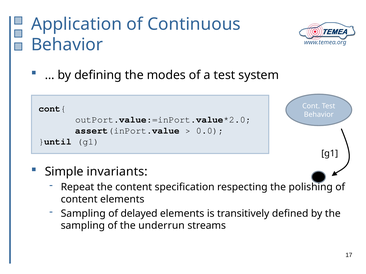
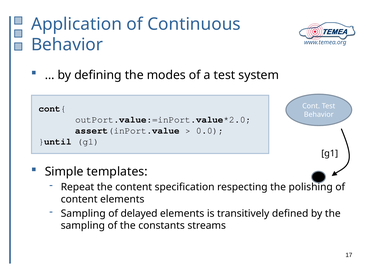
invariants: invariants -> templates (117, 172)
underrun: underrun -> constants (162, 226)
